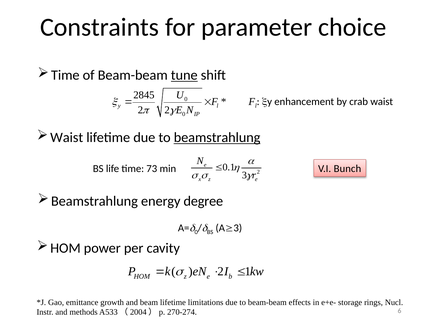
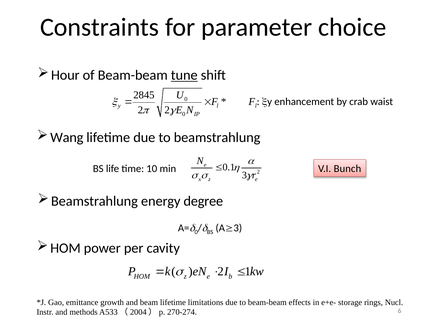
Time: Time -> Hour (65, 75)
Waist: Waist -> Wang (67, 138)
beamstrahlung underline: present -> none (217, 138)
73: 73 -> 10 (152, 169)
